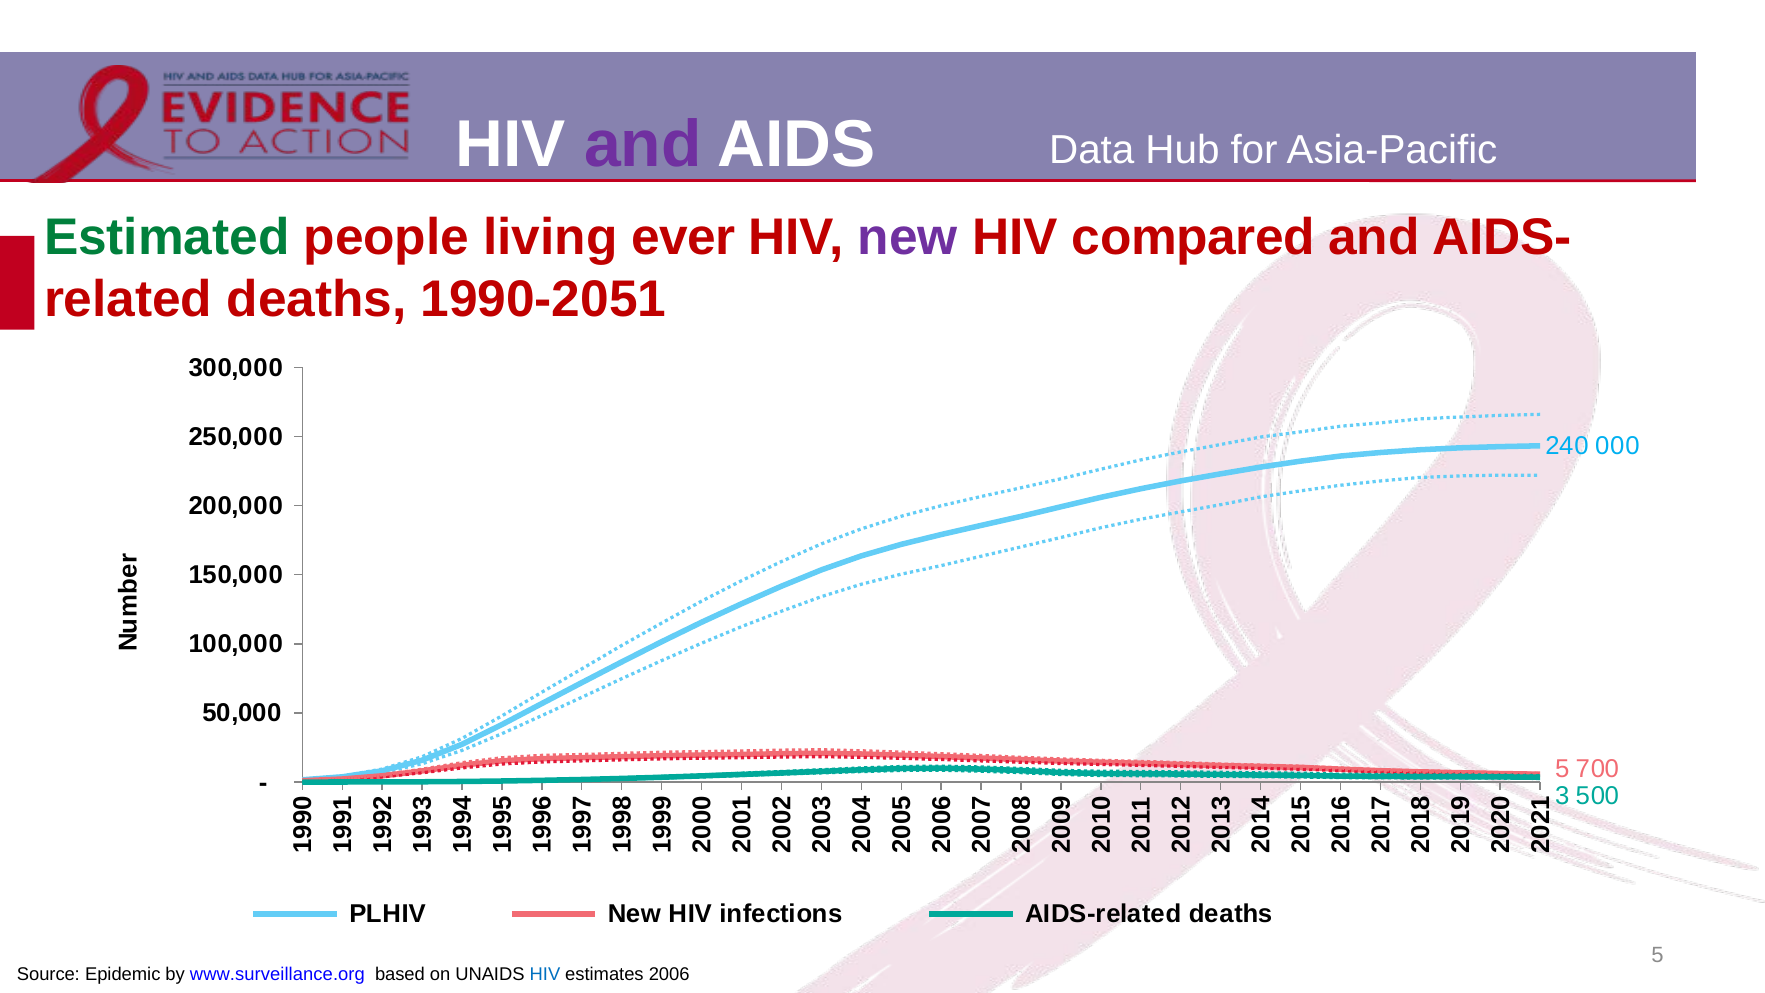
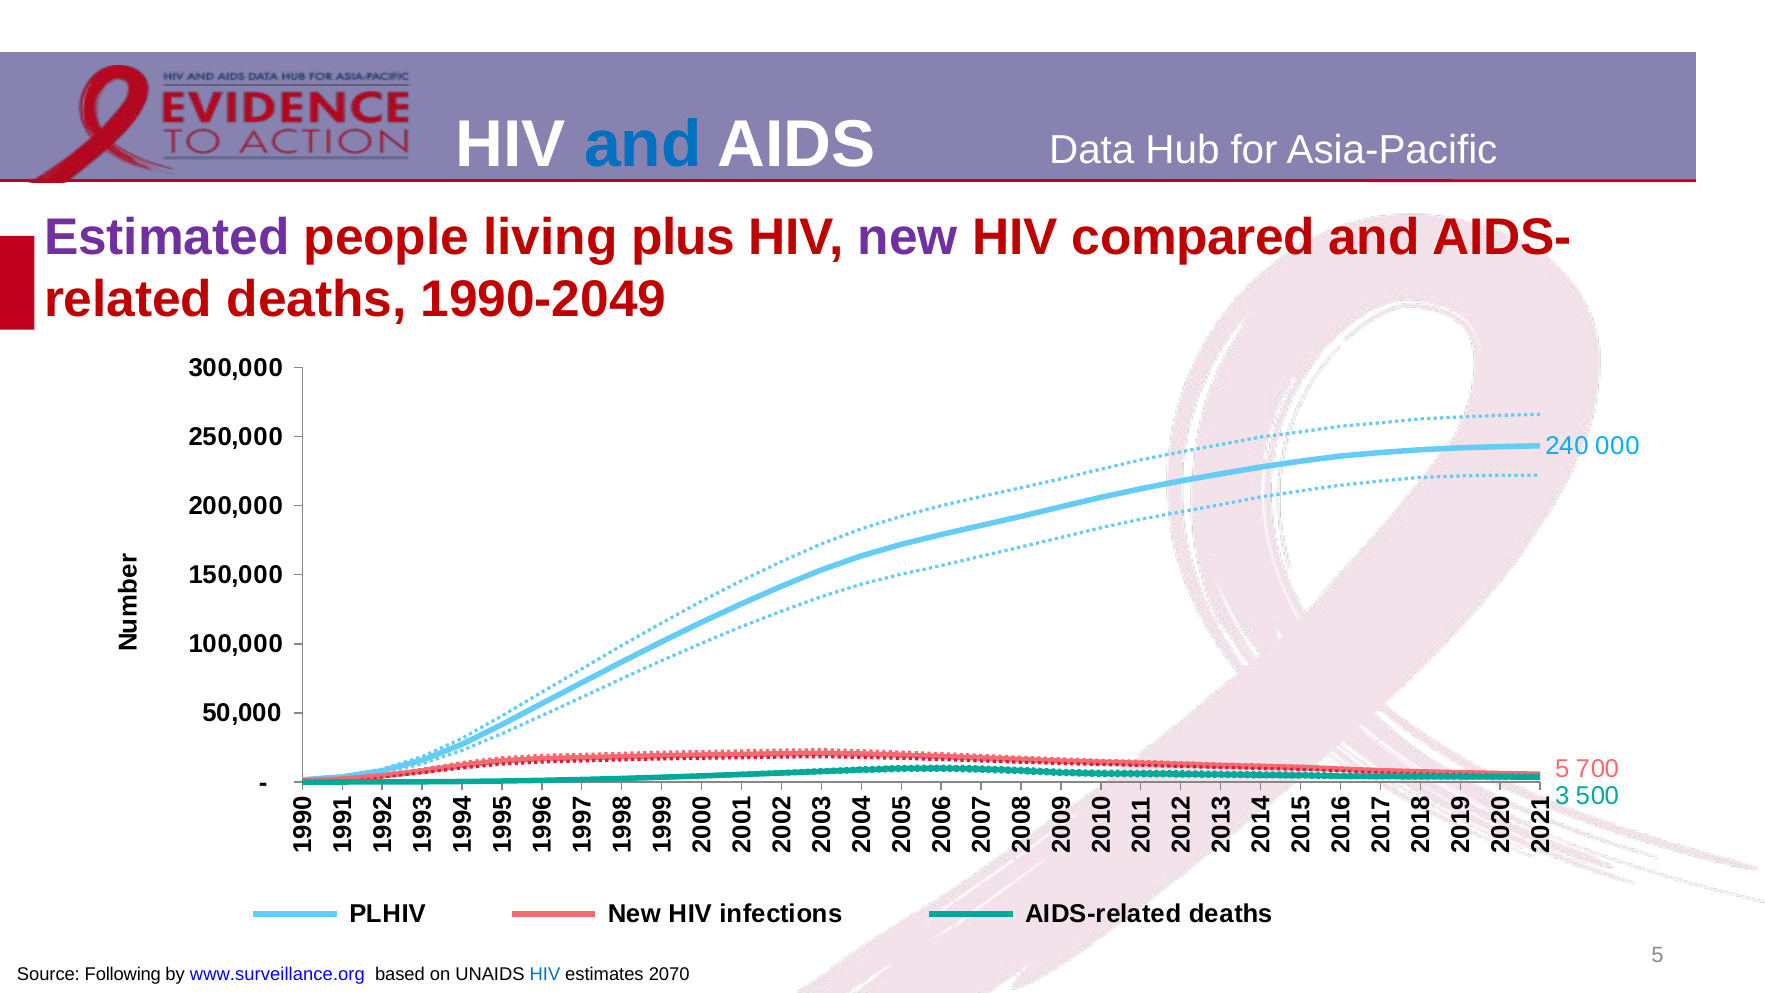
and colour: purple -> blue (643, 145)
Estimated colour: green -> purple (167, 237)
ever: ever -> plus (683, 237)
1990-2051: 1990-2051 -> 1990-2049 (543, 299)
Epidemic: Epidemic -> Following (123, 974)
2006: 2006 -> 2070 (669, 974)
